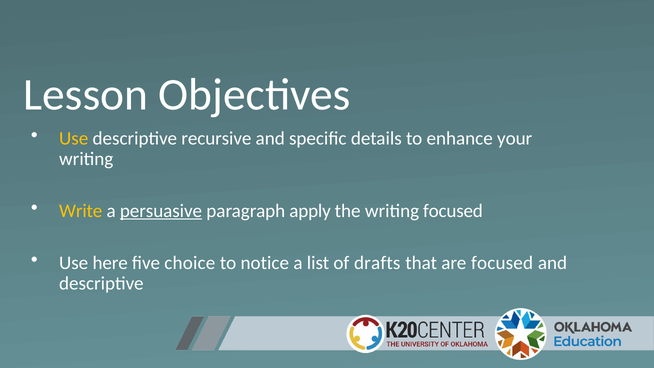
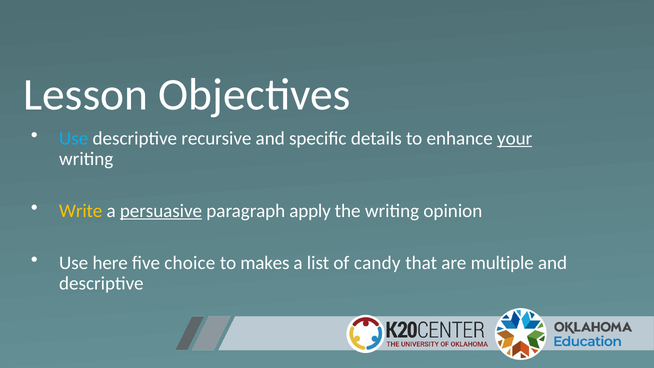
Use colour: yellow -> light blue (74, 138)
your underline: none -> present (515, 138)
writing focused: focused -> opinion (453, 211)
notice: notice -> makes (265, 263)
drafts: drafts -> candy (377, 263)
are focused: focused -> multiple (502, 263)
